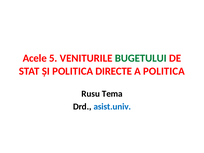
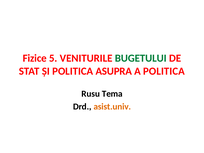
Acele: Acele -> Fizice (35, 58)
DIRECTE: DIRECTE -> ASUPRA (114, 71)
asist.univ colour: blue -> orange (112, 107)
